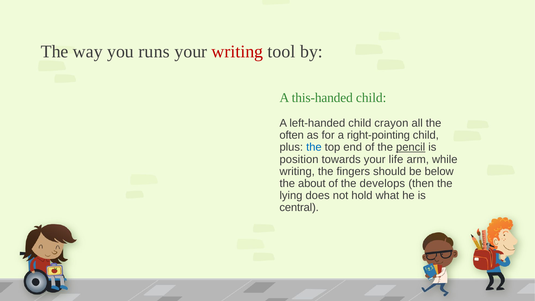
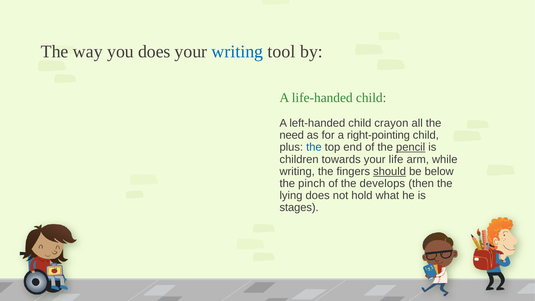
you runs: runs -> does (154, 52)
writing colour: red -> blue (237, 52)
this-handed: this-handed -> life-handed (322, 98)
often: often -> need (292, 135)
position: position -> children (299, 159)
should underline: none -> present (390, 171)
about: about -> pinch (312, 183)
central: central -> stages (299, 208)
